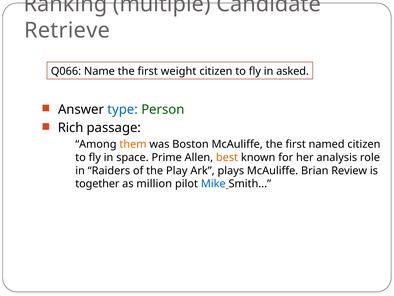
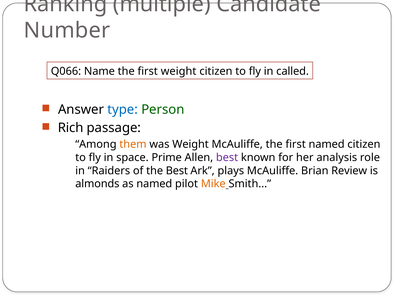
Retrieve: Retrieve -> Number (67, 30)
asked: asked -> called (293, 71)
was Boston: Boston -> Weight (190, 144)
best colour: orange -> purple (227, 157)
the Play: Play -> Best (177, 170)
together: together -> almonds (97, 184)
as million: million -> named (154, 184)
Mike colour: blue -> orange (213, 184)
